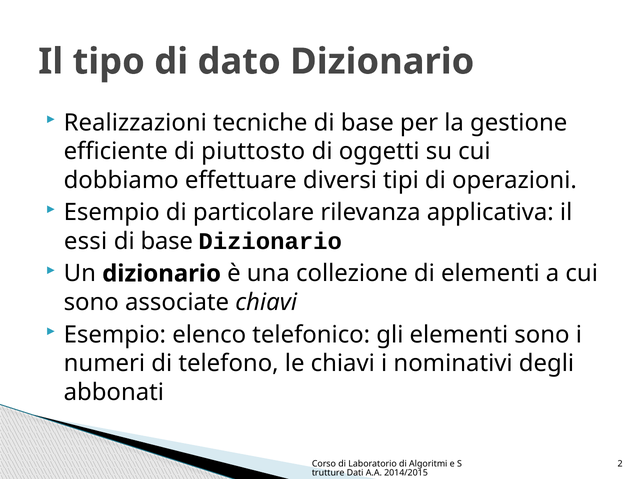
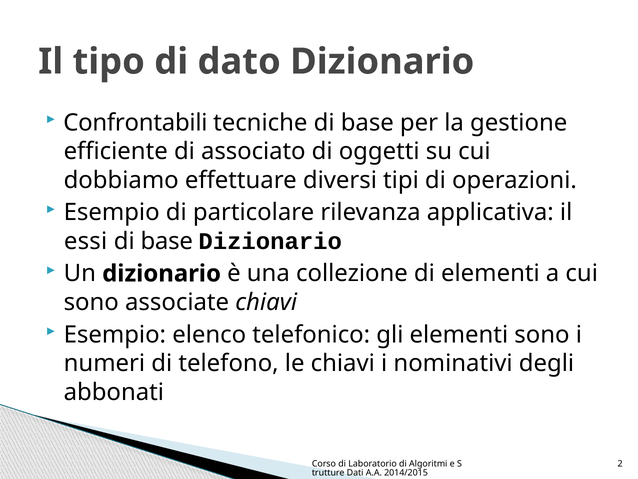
Realizzazioni: Realizzazioni -> Confrontabili (135, 123)
piuttosto: piuttosto -> associato (253, 151)
